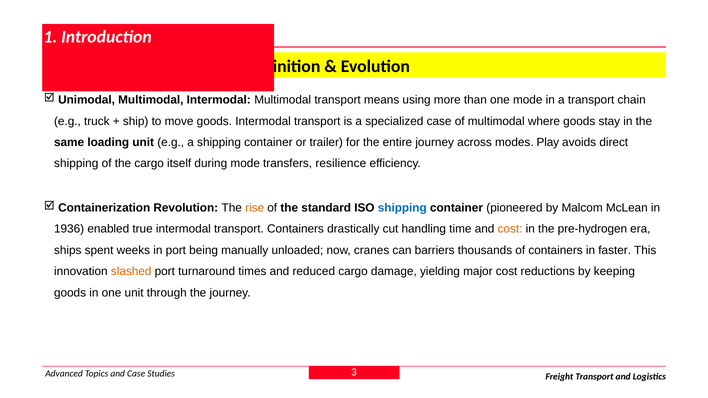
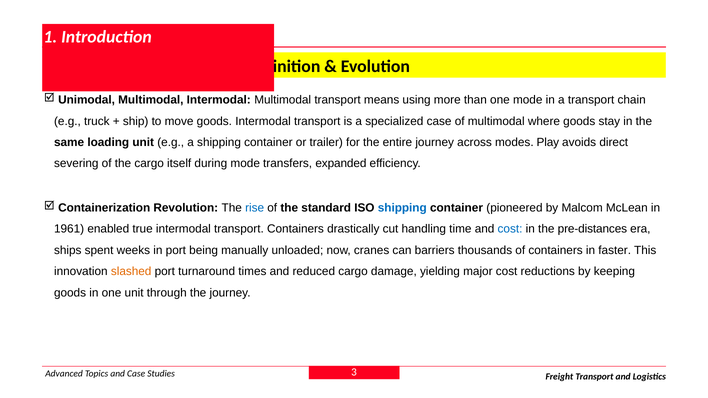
shipping: shipping -> severing (76, 164)
resilience: resilience -> expanded (341, 164)
rise colour: orange -> blue (255, 208)
1936: 1936 -> 1961 (69, 229)
cost colour: orange -> blue (510, 229)
pre-hydrogen: pre-hydrogen -> pre-distances (592, 229)
